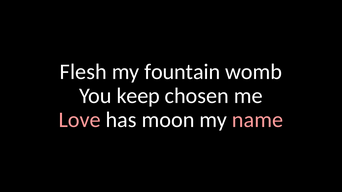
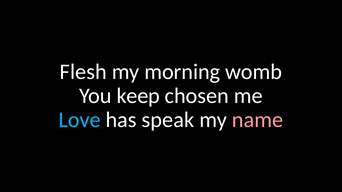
fountain: fountain -> morning (182, 72)
Love colour: pink -> light blue (80, 120)
moon: moon -> speak (168, 120)
